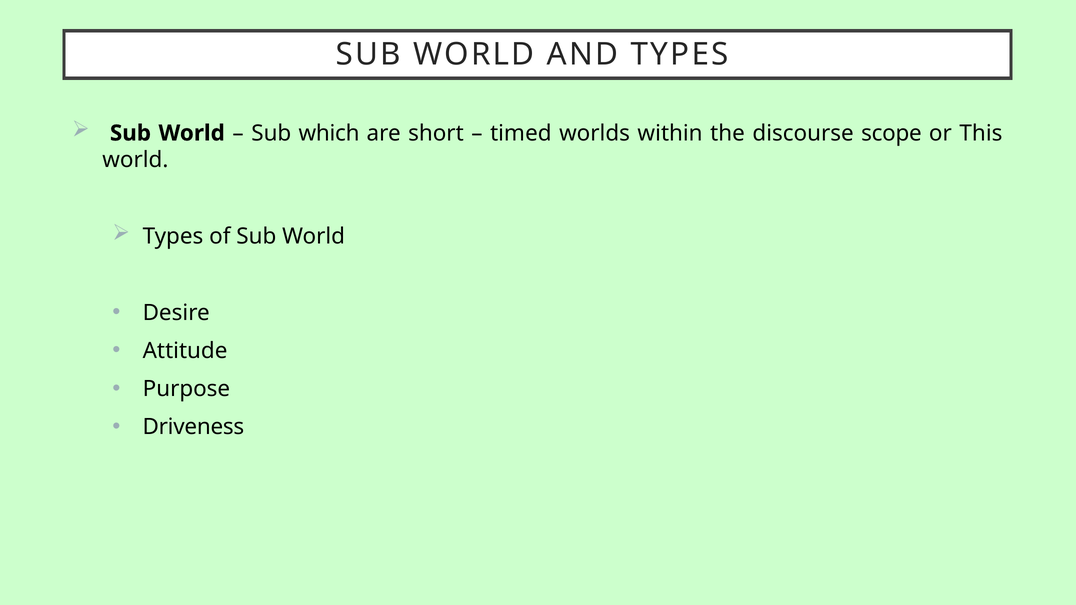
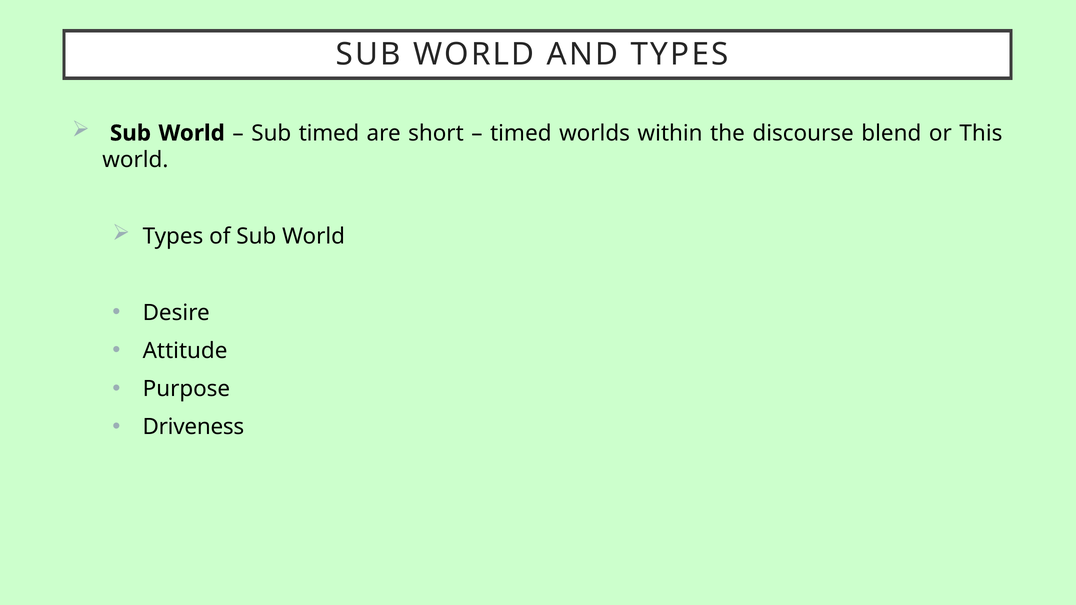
Sub which: which -> timed (329, 133)
scope: scope -> blend (891, 133)
